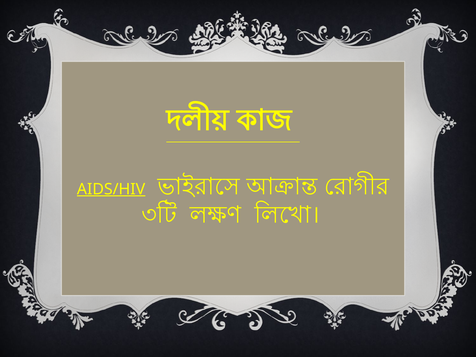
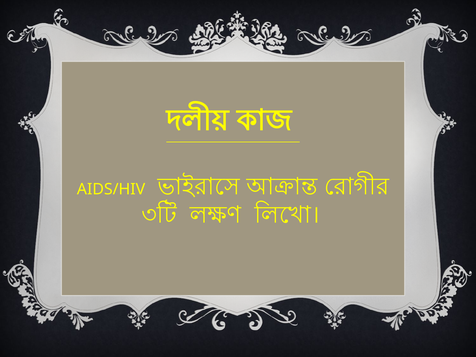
AIDS/HIV underline: present -> none (111, 189)
